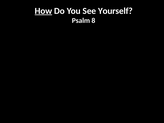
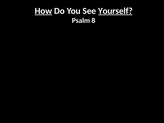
Yourself underline: none -> present (115, 11)
